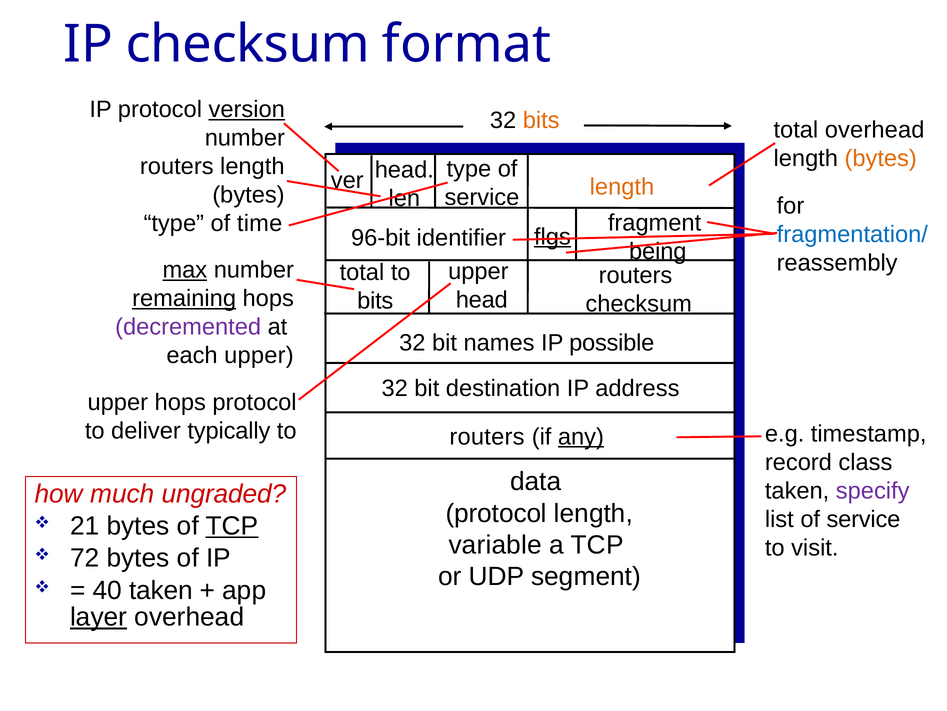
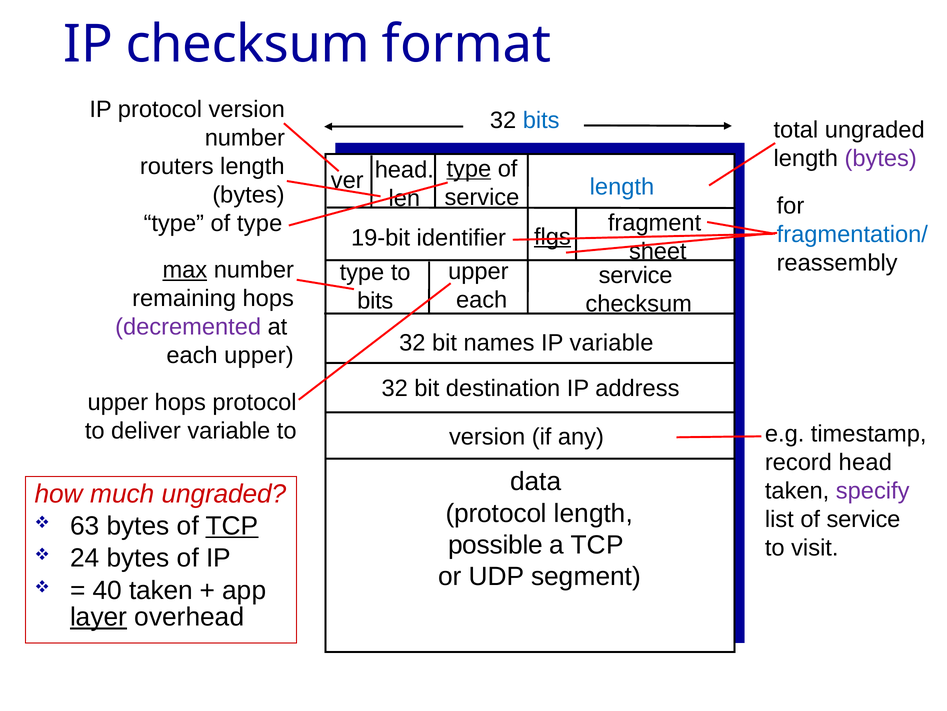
version underline: present -> none (247, 109)
bits colour: orange -> blue (541, 120)
total overhead: overhead -> ungraded (875, 130)
bytes colour: orange -> purple (881, 158)
type underline: none -> present (469, 169)
length colour: orange -> blue (622, 187)
of time: time -> type (260, 223)
96-bit: 96-bit -> 19-bit (381, 238)
being: being -> sheet (658, 251)
total: total -> type (362, 272)
routers: routers -> service (636, 275)
remaining underline: present -> none (184, 298)
head: head -> each (482, 300)
IP possible: possible -> variable (612, 343)
deliver typically: typically -> variable (229, 430)
routers: routers -> version (487, 436)
any underline: present -> none (581, 436)
record class: class -> head (865, 462)
21: 21 -> 63 (85, 526)
variable: variable -> possible (495, 544)
72: 72 -> 24 (85, 558)
